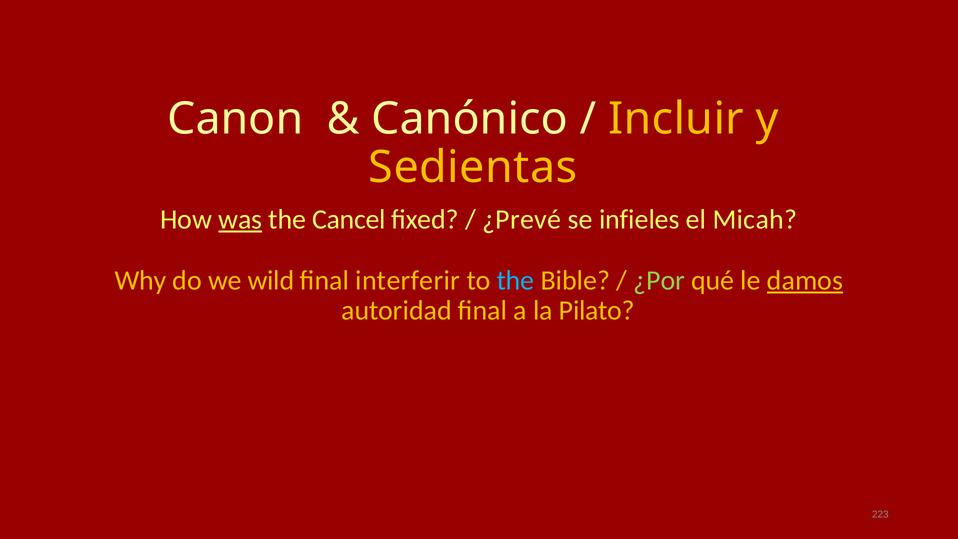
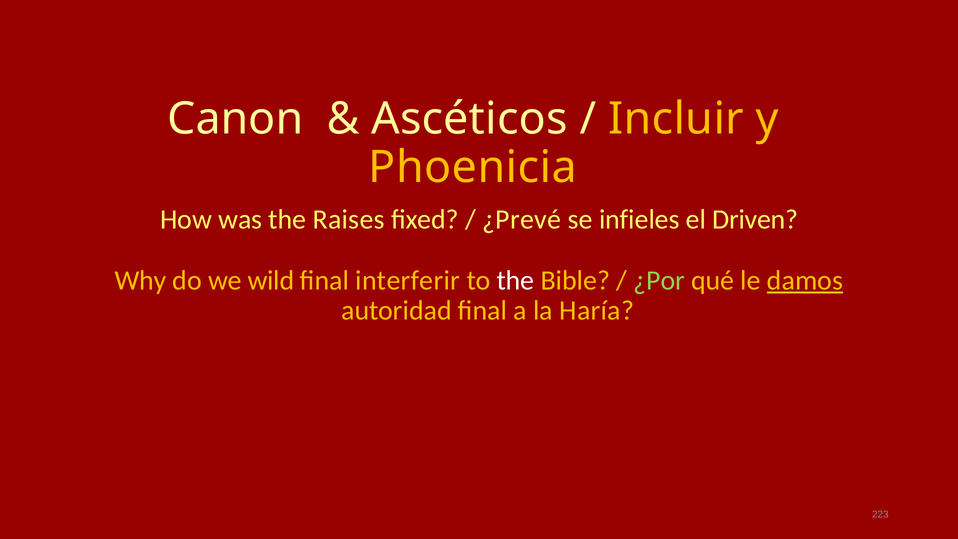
Canónico: Canónico -> Ascéticos (469, 119)
Sedientas: Sedientas -> Phoenicia (473, 167)
was underline: present -> none (240, 219)
Cancel: Cancel -> Raises (349, 219)
Micah: Micah -> Driven (755, 219)
the colour: light blue -> white (515, 280)
Pilato: Pilato -> Haría (597, 311)
